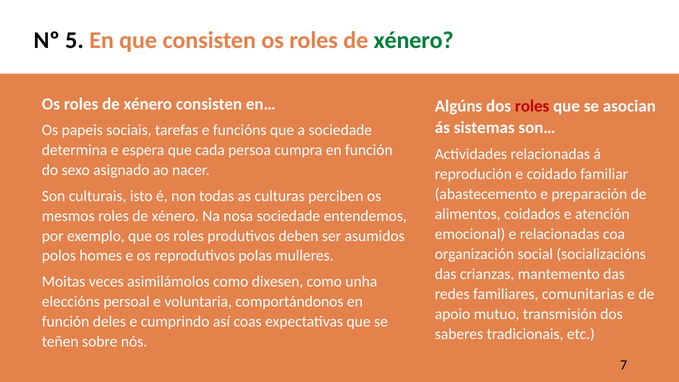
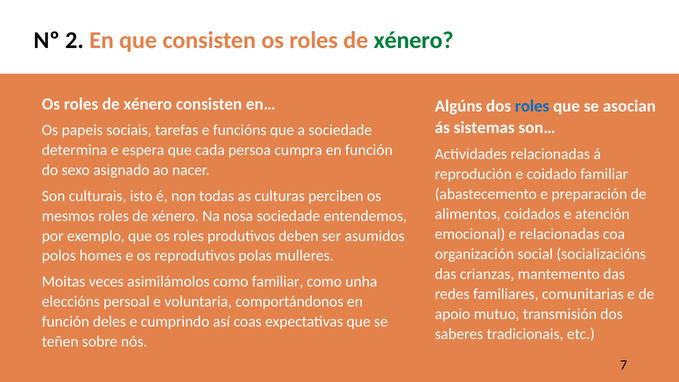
5: 5 -> 2 (75, 40)
roles colour: red -> blue (532, 106)
como dixesen: dixesen -> familiar (278, 281)
